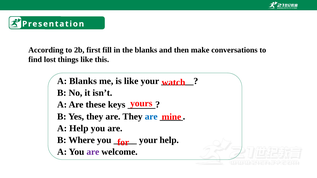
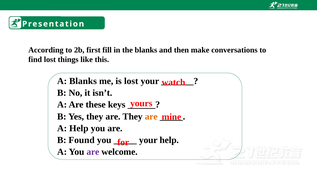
is like: like -> lost (131, 81)
are colour: blue -> orange (151, 117)
Where: Where -> Found (82, 140)
